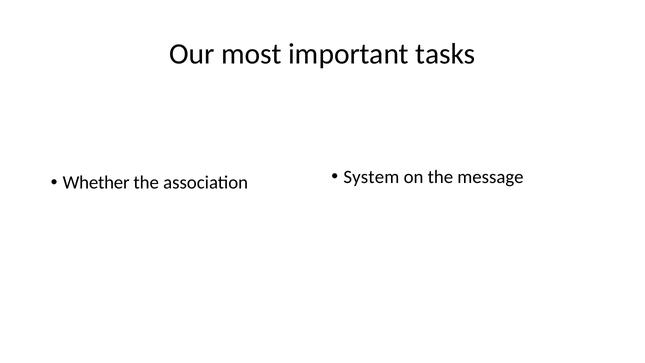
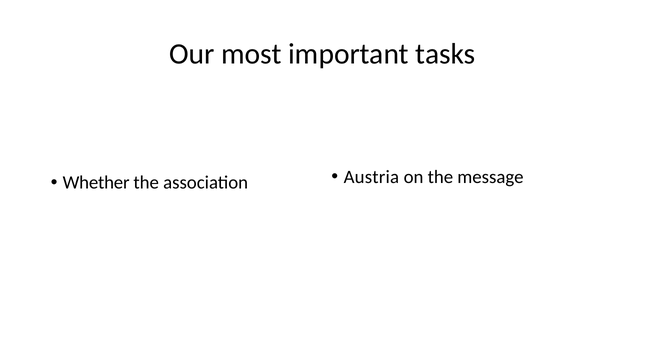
System: System -> Austria (371, 177)
